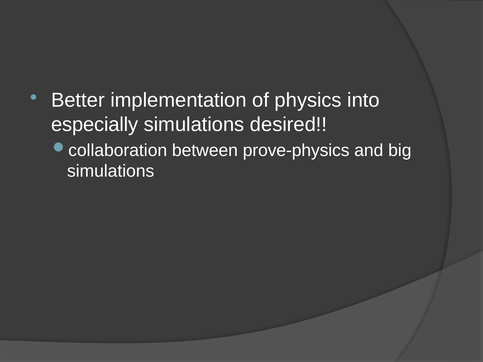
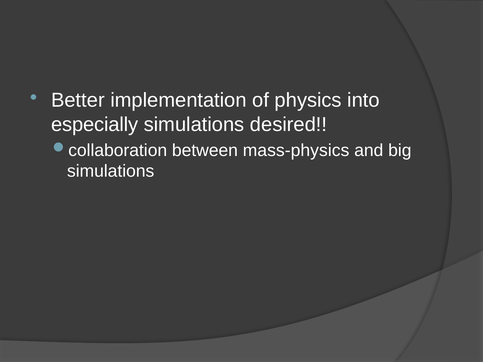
prove-physics: prove-physics -> mass-physics (296, 150)
